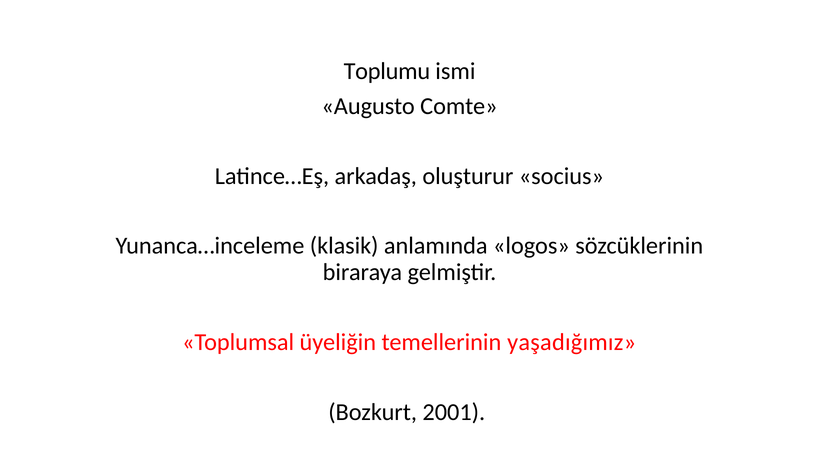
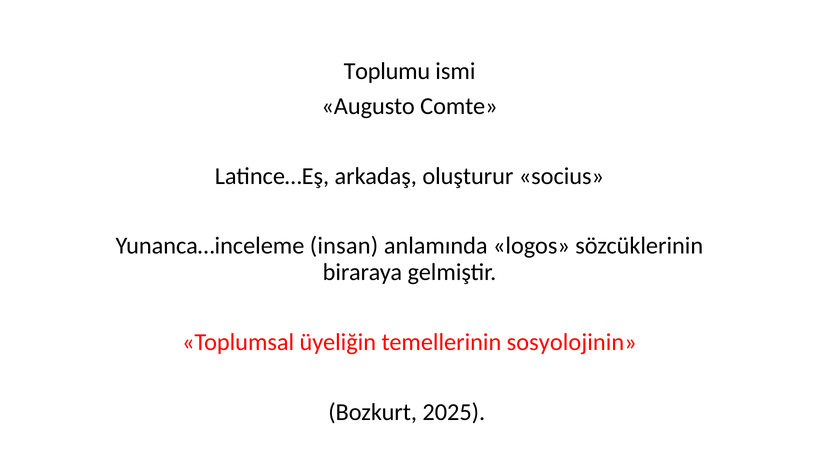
klasik: klasik -> insan (344, 246)
yaşadığımız: yaşadığımız -> sosyolojinin (572, 342)
2001: 2001 -> 2025 (454, 412)
